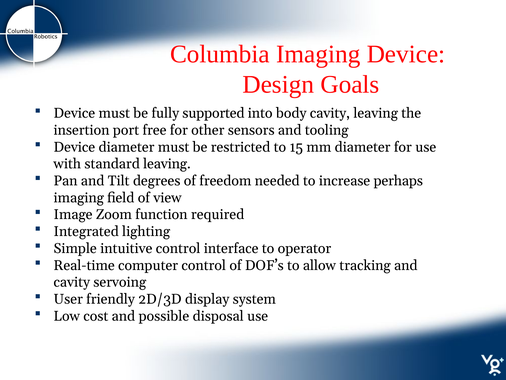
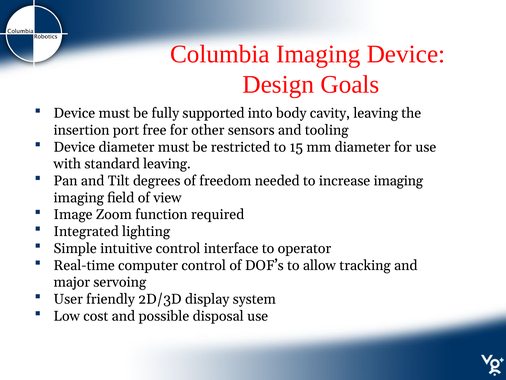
increase perhaps: perhaps -> imaging (398, 181)
cavity: cavity -> major (72, 282)
